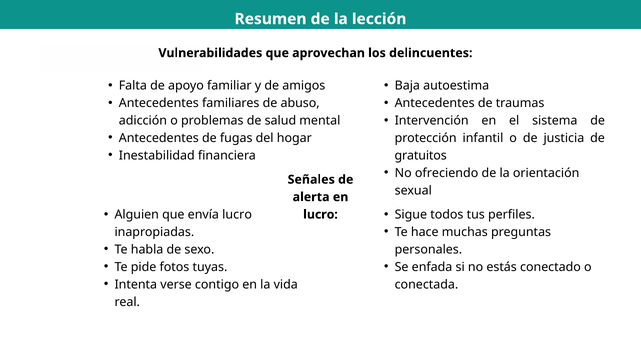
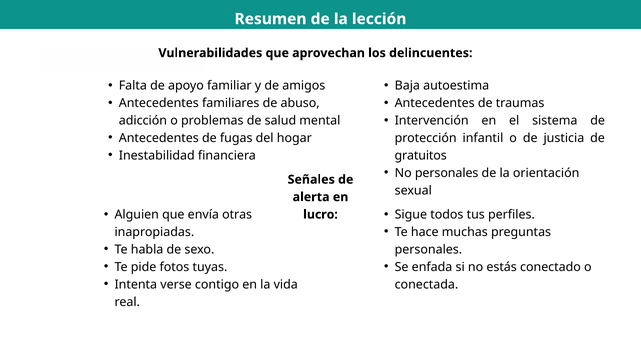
No ofreciendo: ofreciendo -> personales (447, 173)
envía lucro: lucro -> otras (237, 214)
